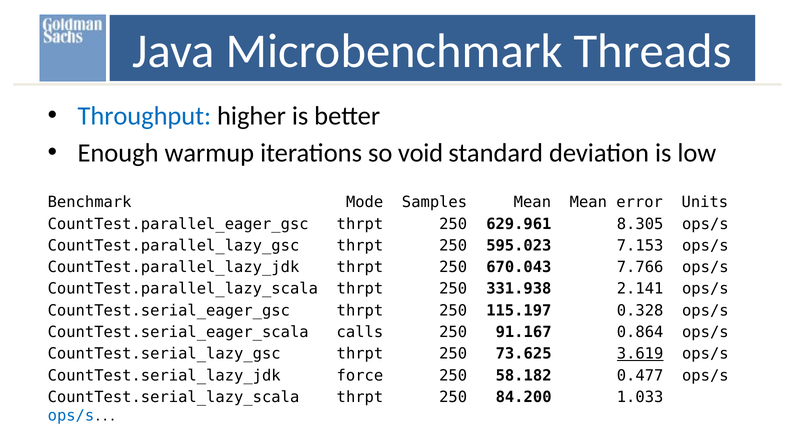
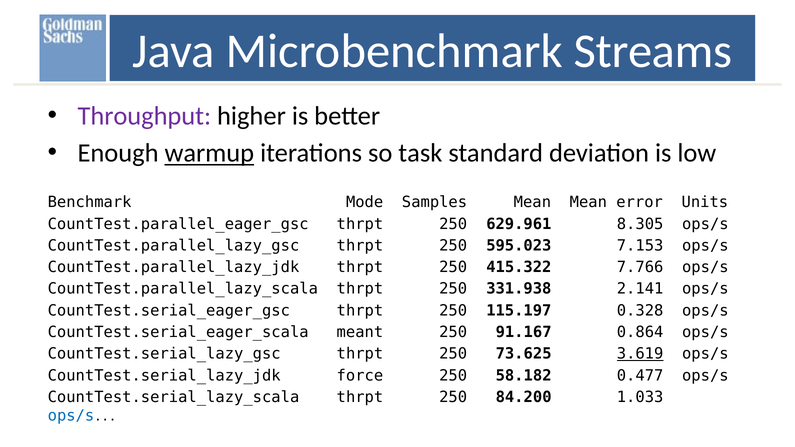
Threads: Threads -> Streams (653, 51)
Throughput colour: blue -> purple (144, 116)
warmup underline: none -> present (209, 153)
void: void -> task (420, 153)
670.043: 670.043 -> 415.322 (519, 267)
calls: calls -> meant (360, 332)
